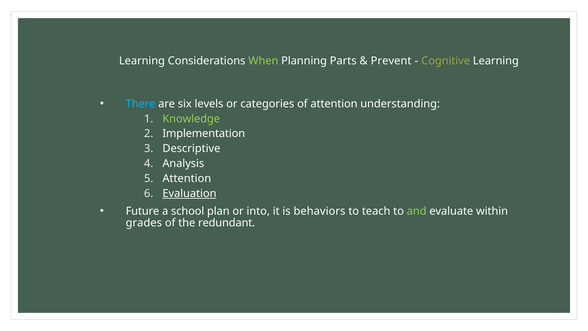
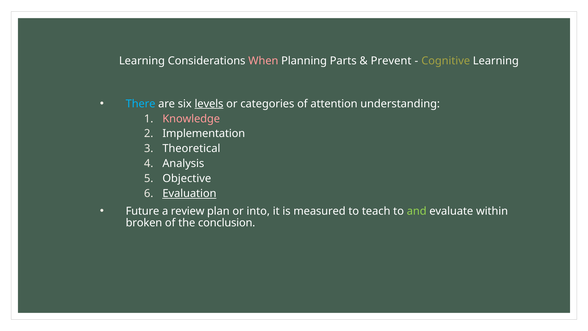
When colour: light green -> pink (263, 61)
levels underline: none -> present (209, 104)
Knowledge colour: light green -> pink (191, 119)
Descriptive: Descriptive -> Theoretical (191, 149)
Attention: Attention -> Objective (187, 178)
school: school -> review (188, 211)
behaviors: behaviors -> measured (320, 211)
grades: grades -> broken (144, 223)
redundant: redundant -> conclusion (227, 223)
